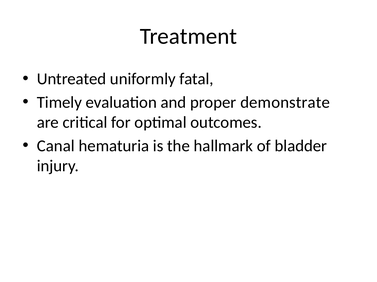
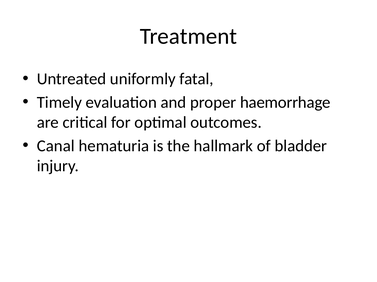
demonstrate: demonstrate -> haemorrhage (285, 103)
